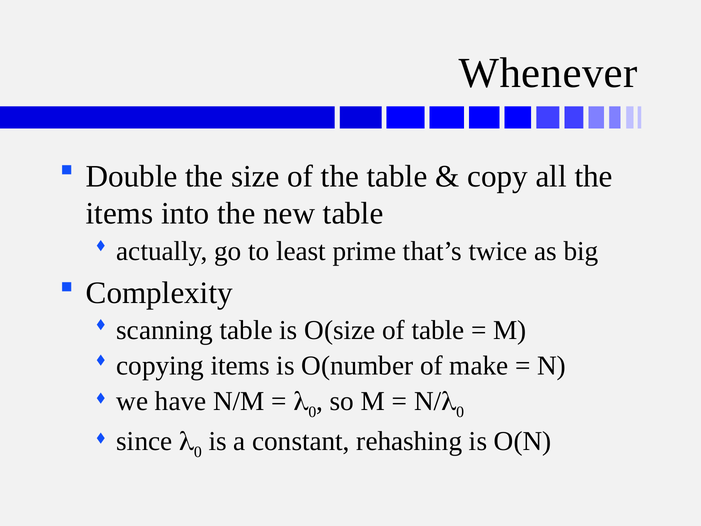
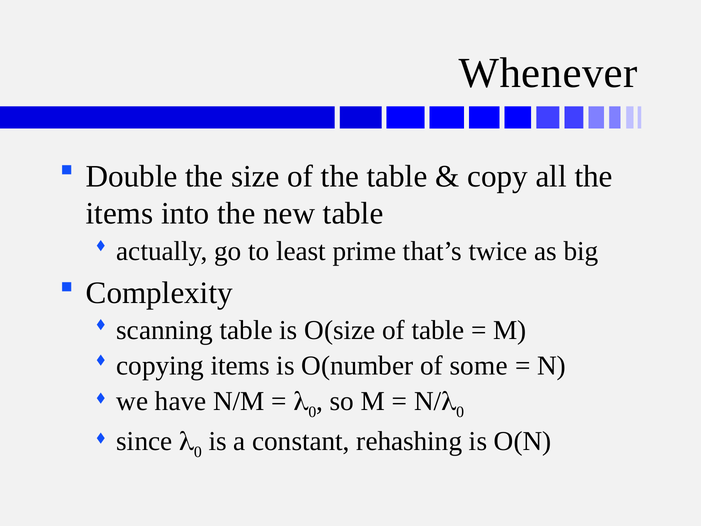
make: make -> some (479, 366)
